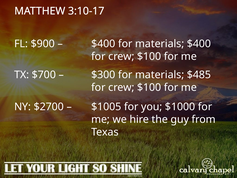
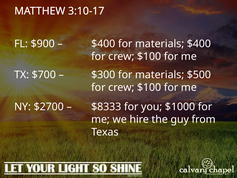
$485: $485 -> $500 (199, 75)
$1005: $1005 -> $8333 (106, 107)
